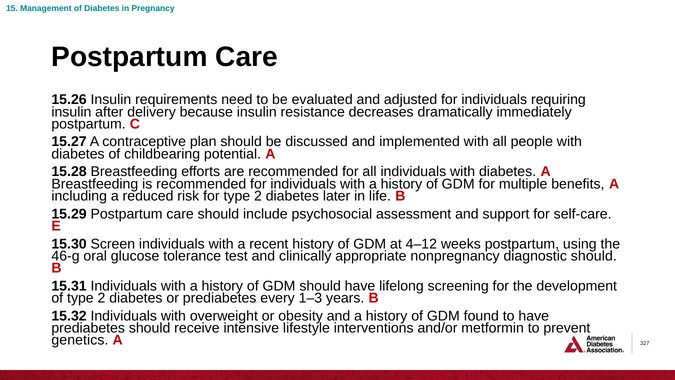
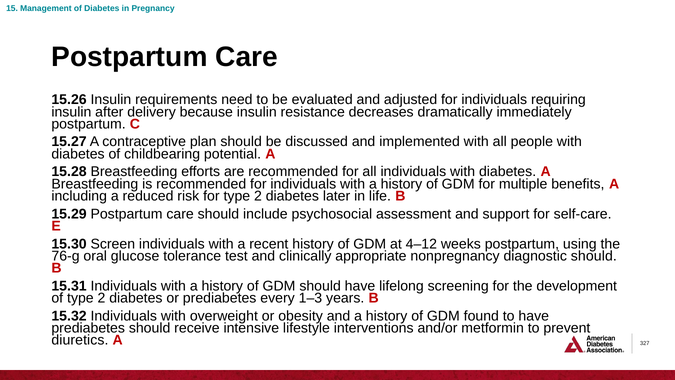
46-g: 46-g -> 76-g (66, 256)
genetics: genetics -> diuretics (80, 340)
